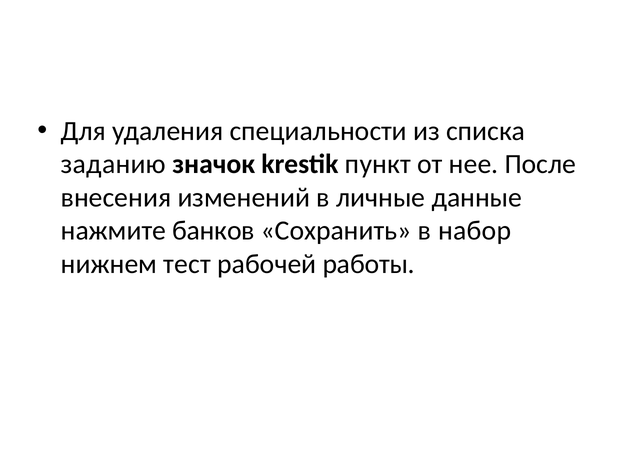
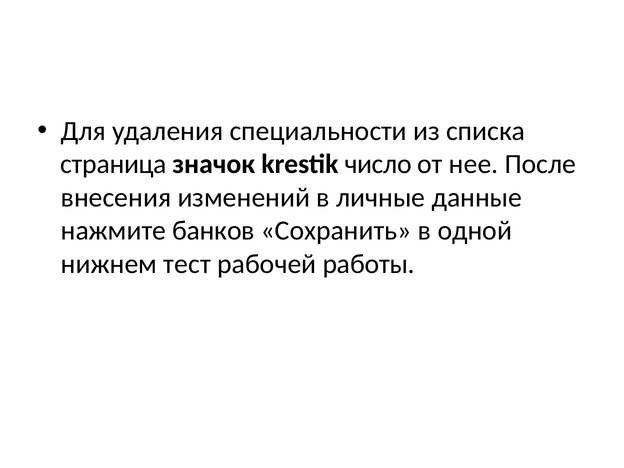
заданию: заданию -> страница (114, 164)
пункт: пункт -> число (378, 164)
набор: набор -> одной (475, 231)
